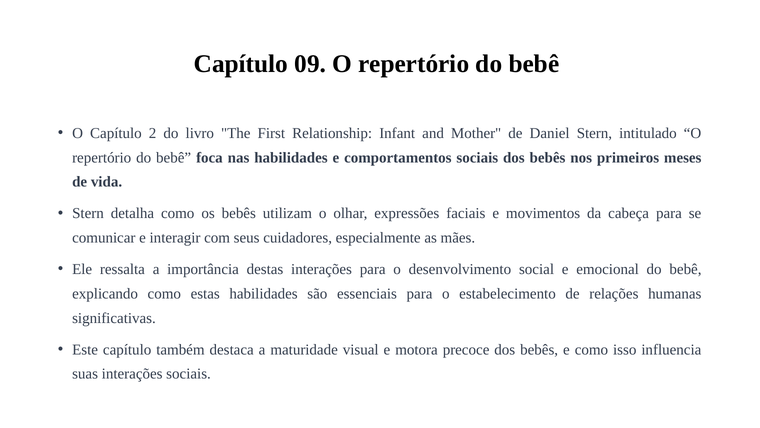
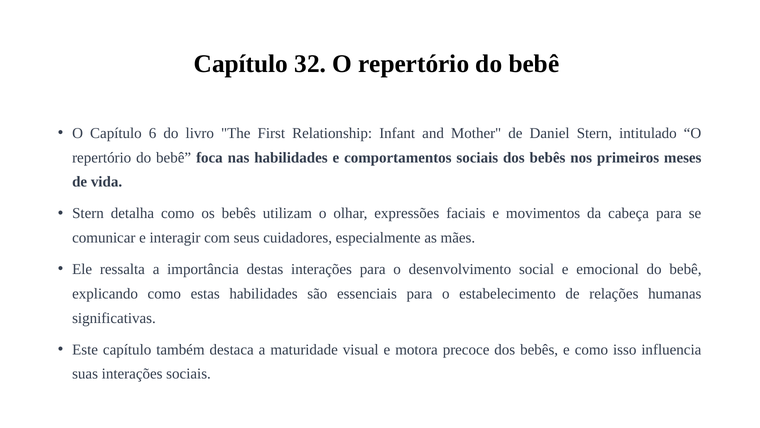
09: 09 -> 32 (310, 64)
2: 2 -> 6 (153, 133)
